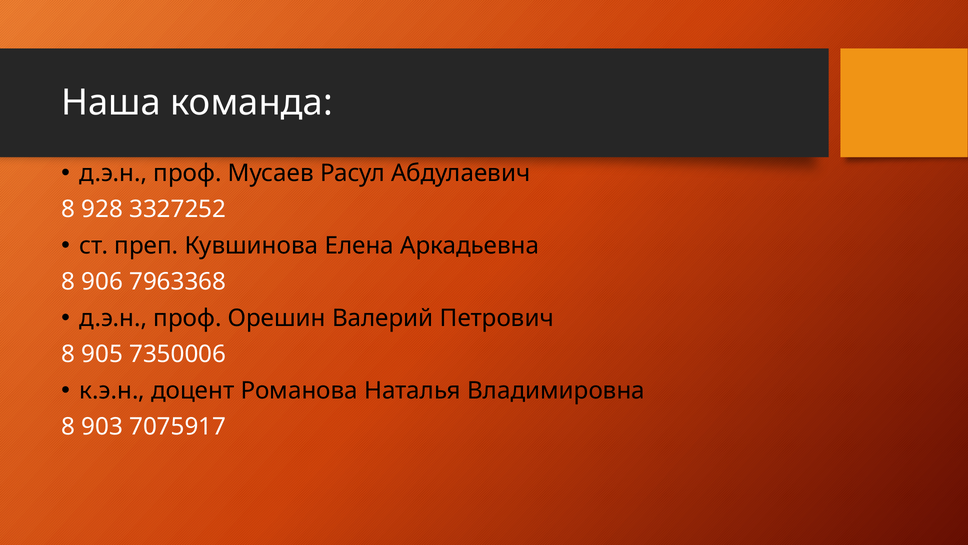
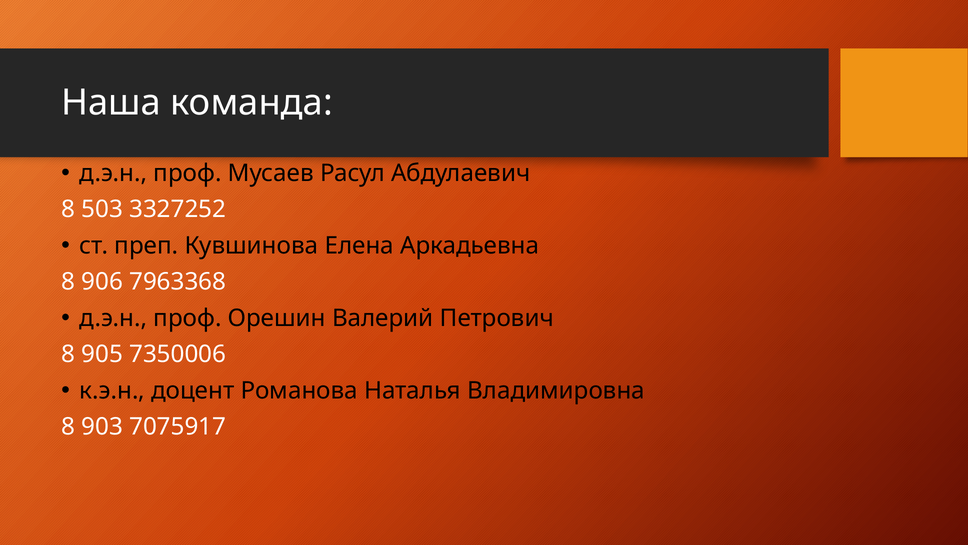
928: 928 -> 503 (102, 209)
